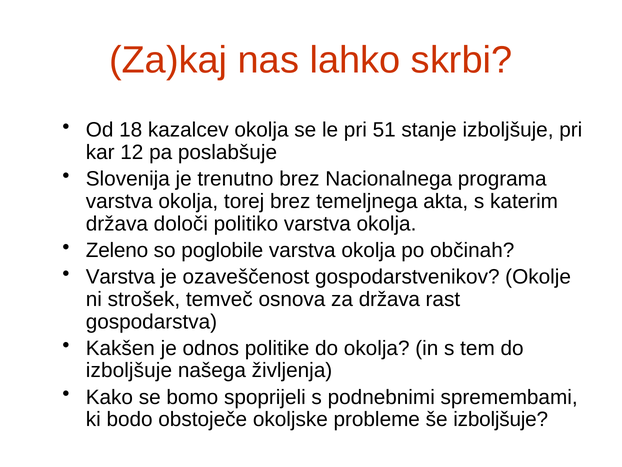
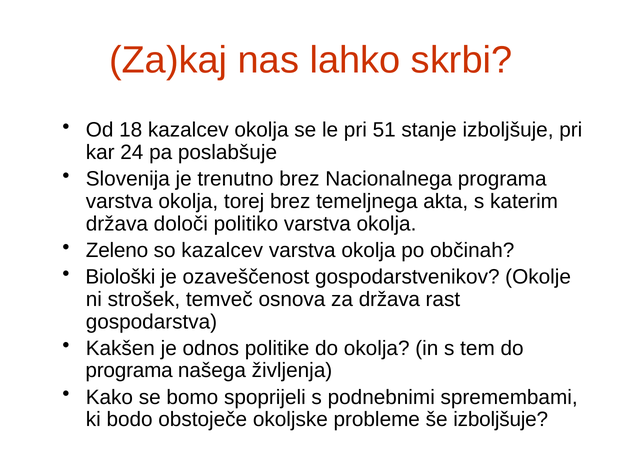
12: 12 -> 24 (132, 152)
so poglobile: poglobile -> kazalcev (222, 250)
Varstva: Varstva -> Biološki (120, 277)
izboljšuje: izboljšuje -> programa (129, 370)
